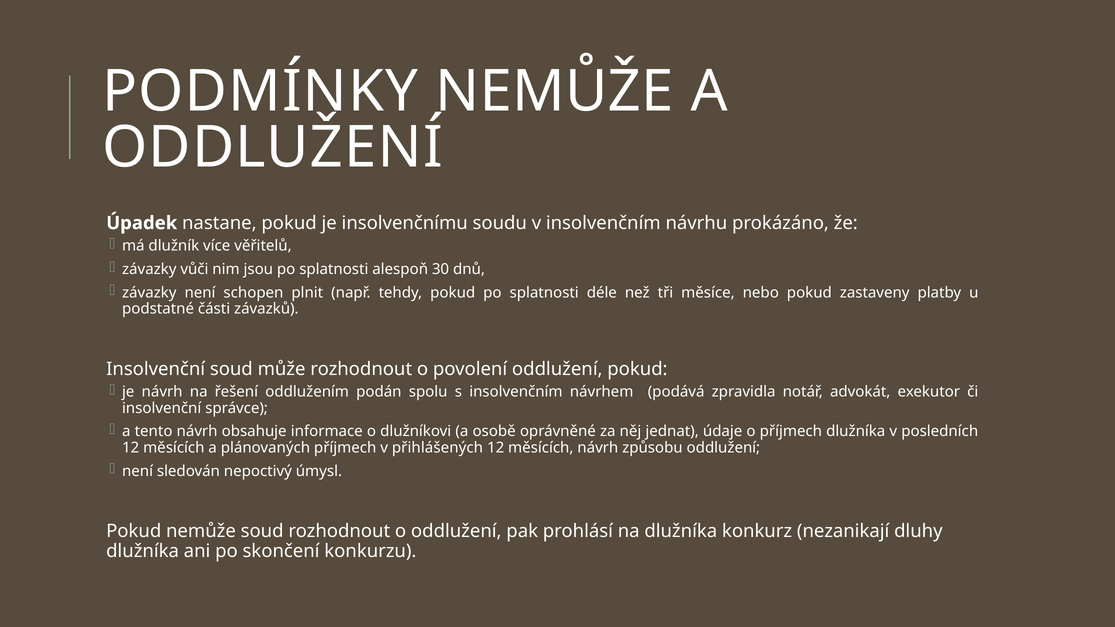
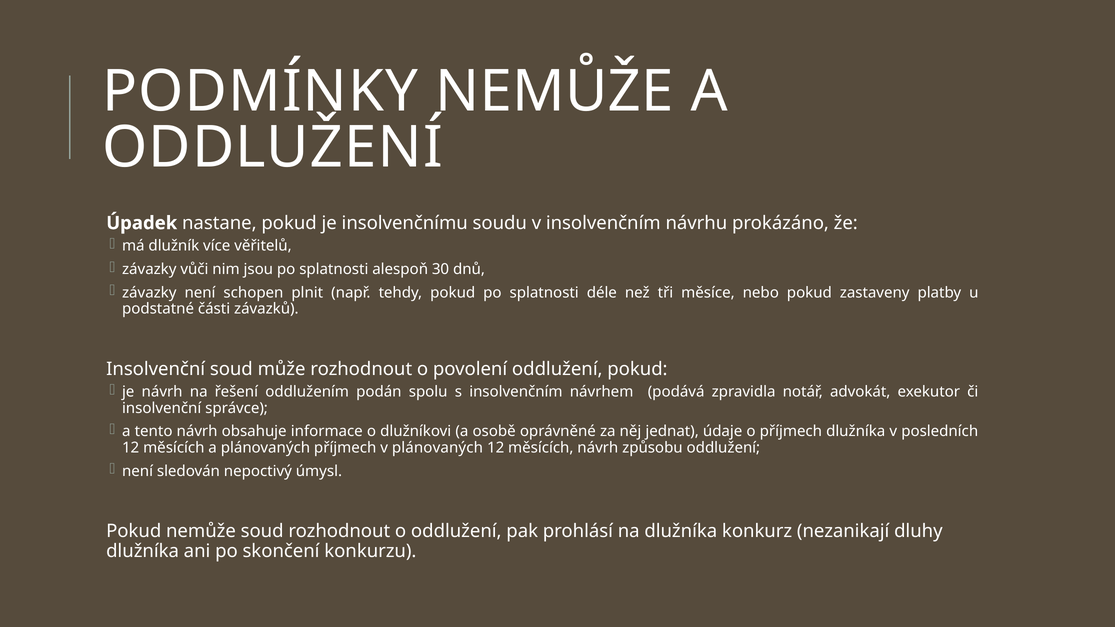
v přihlášených: přihlášených -> plánovaných (437, 448)
